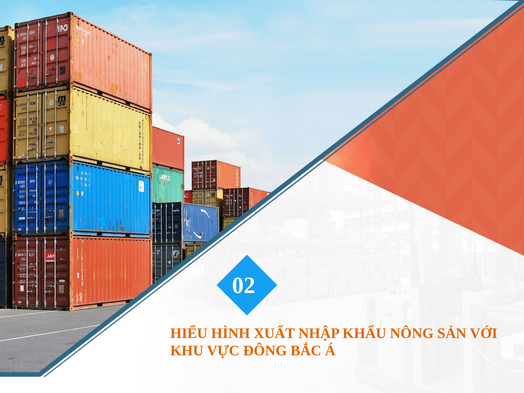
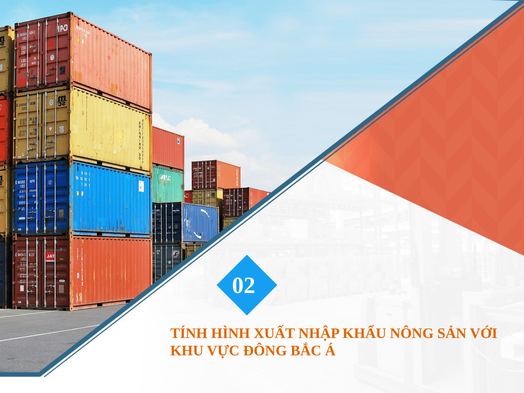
HIỂU: HIỂU -> TÍNH (189, 333)
